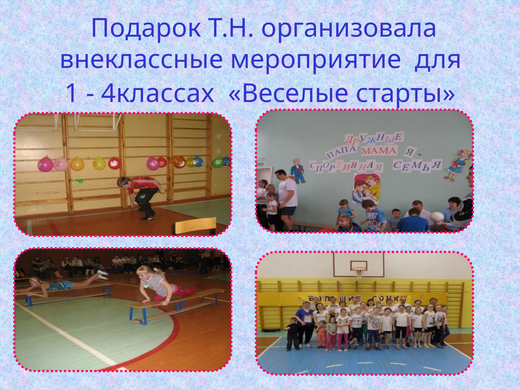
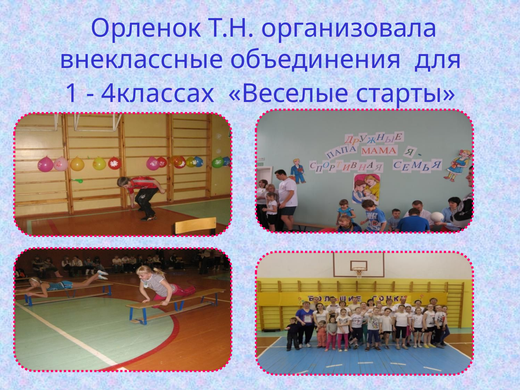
Подарок: Подарок -> Орленок (146, 28)
мероприятие: мероприятие -> объединения (316, 59)
